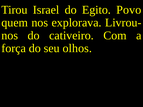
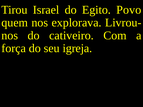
olhos: olhos -> igreja (77, 48)
